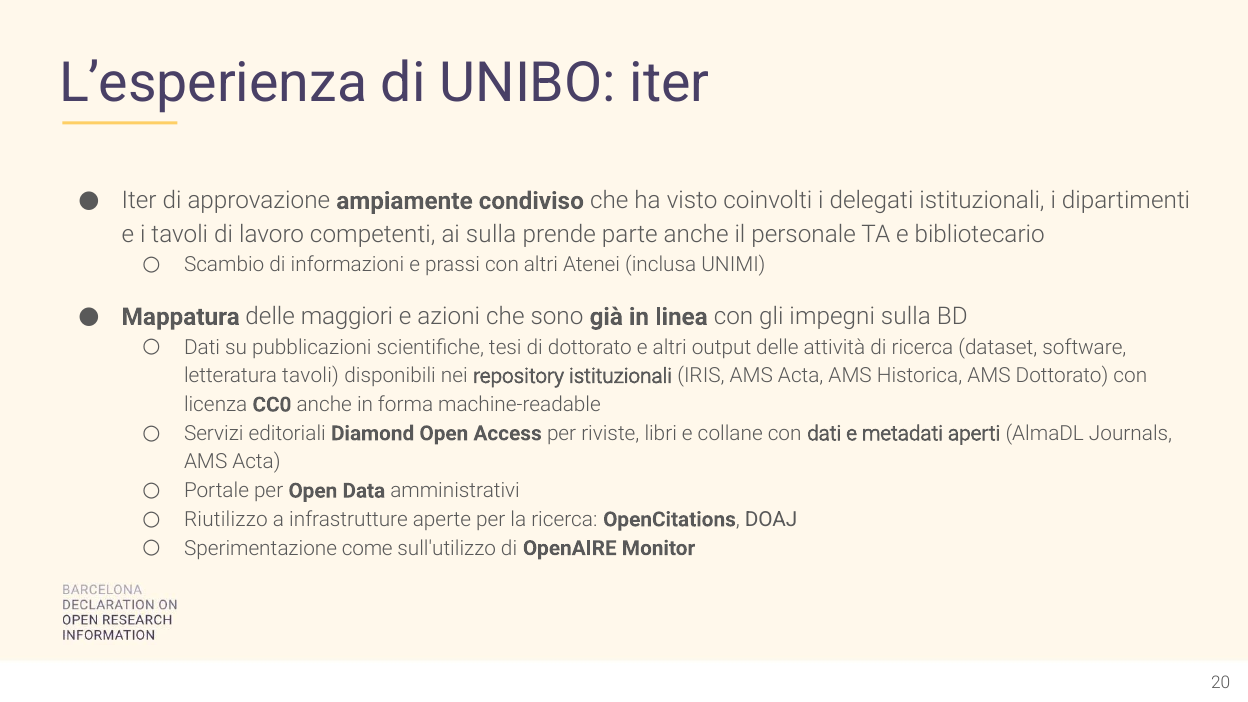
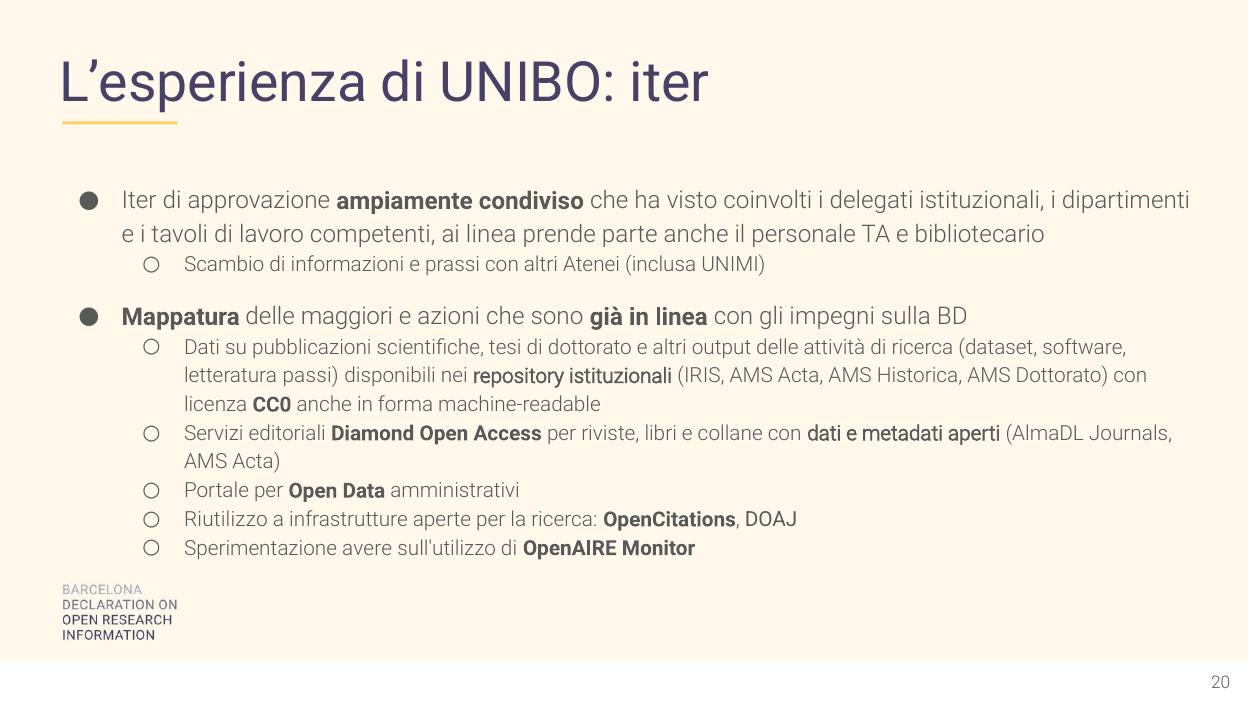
ai sulla: sulla -> linea (491, 234)
letteratura tavoli: tavoli -> passi (311, 376)
come: come -> avere (367, 548)
